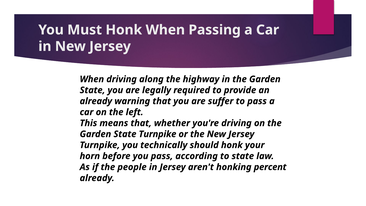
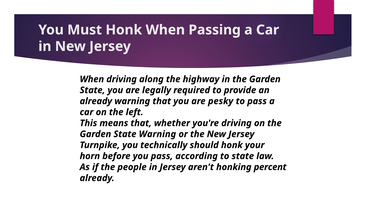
suffer: suffer -> pesky (221, 101)
State Turnpike: Turnpike -> Warning (157, 134)
